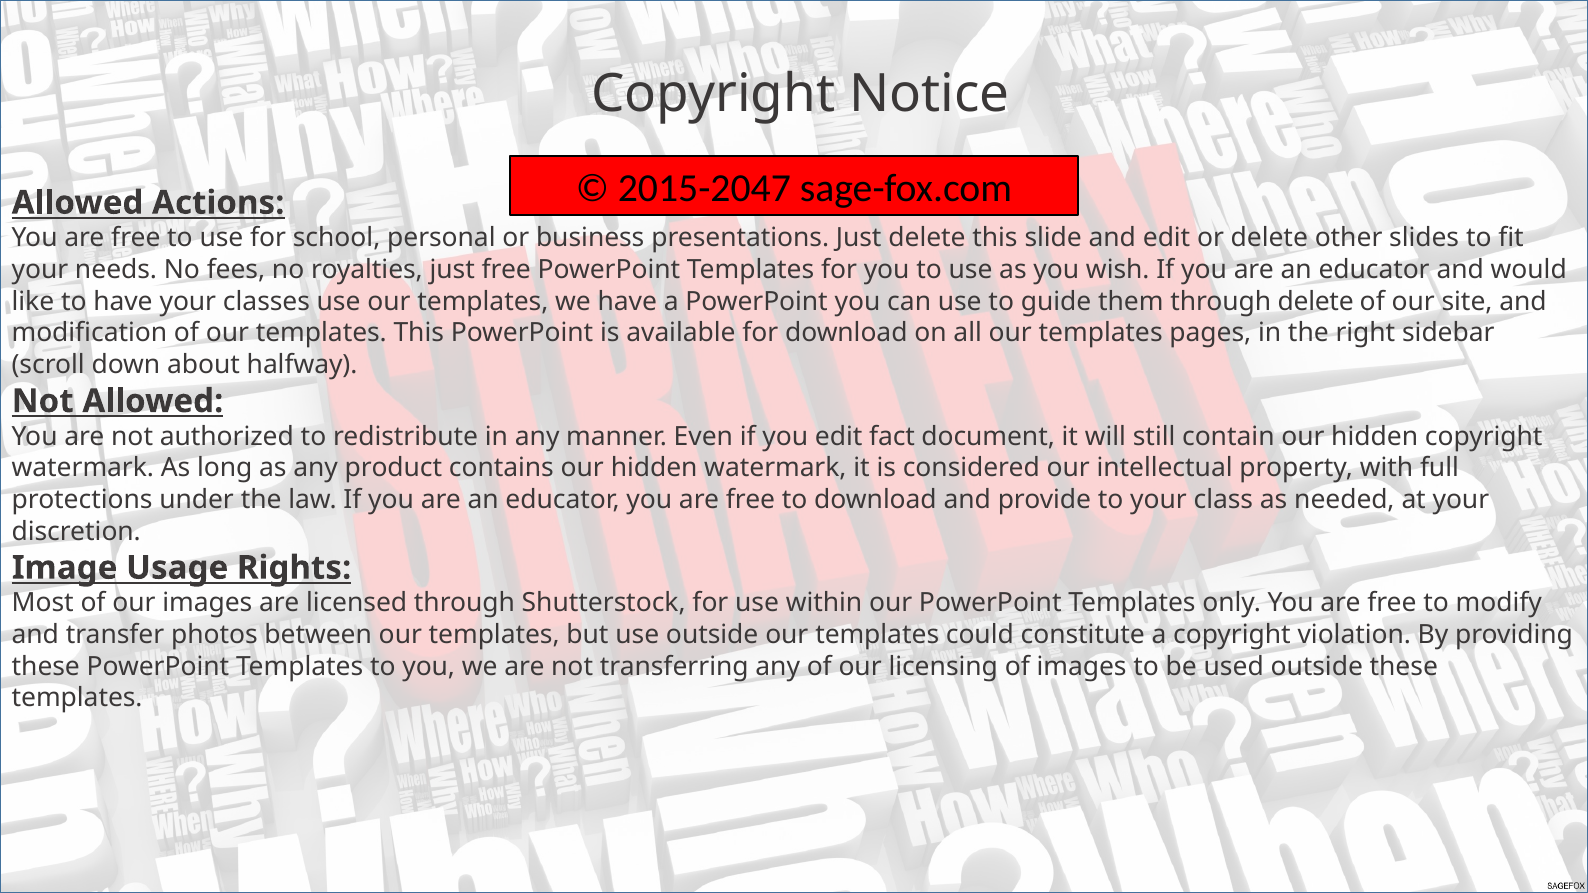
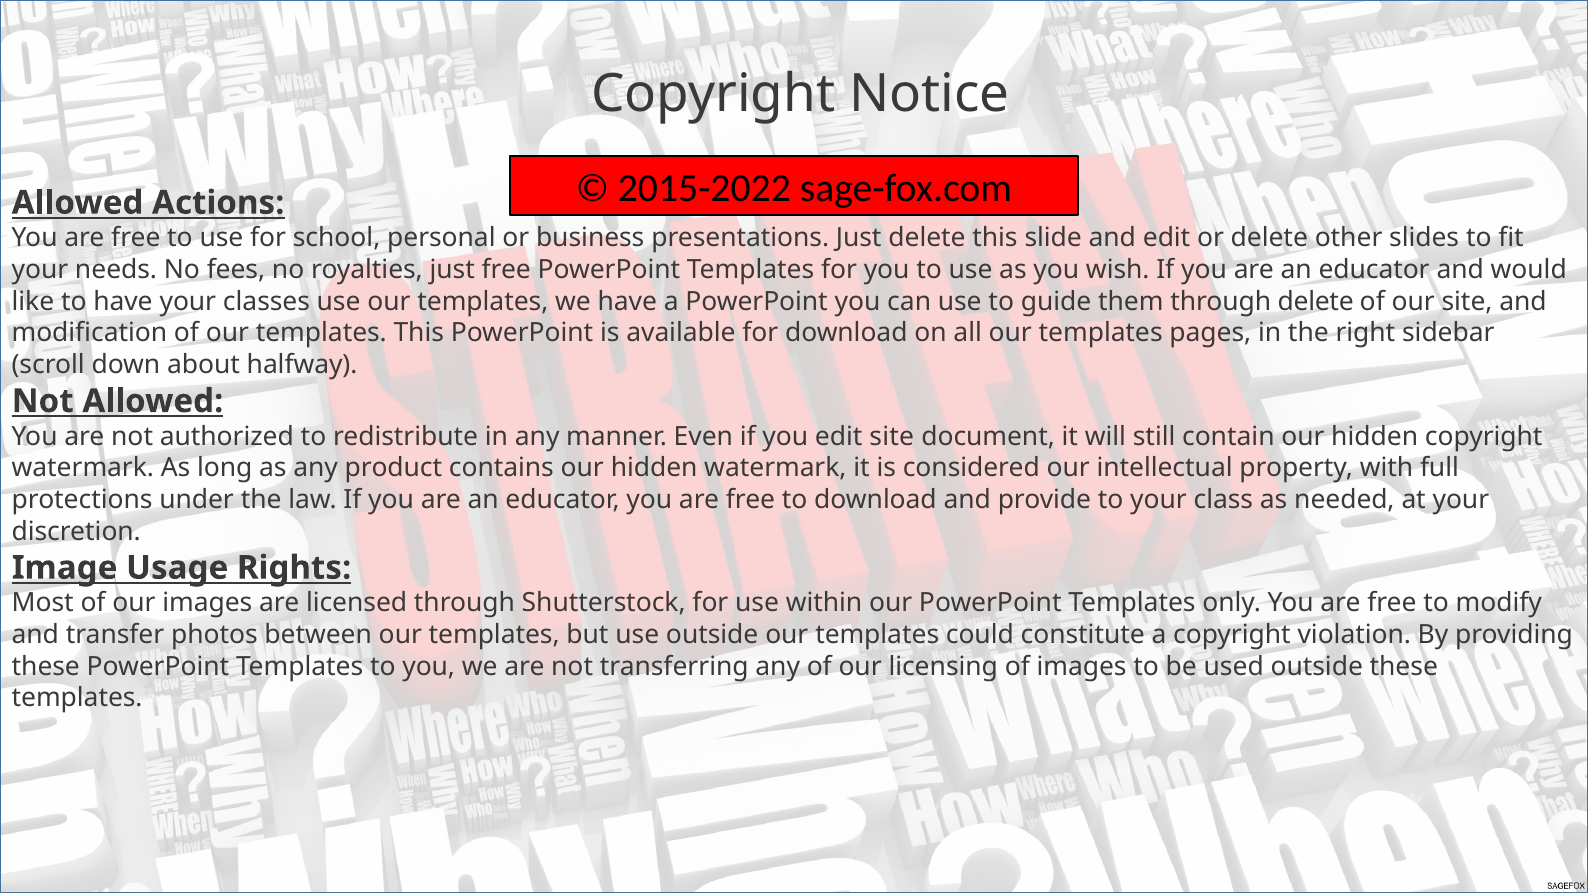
2015-2047: 2015-2047 -> 2015-2022 (704, 188)
edit fact: fact -> site (892, 437)
